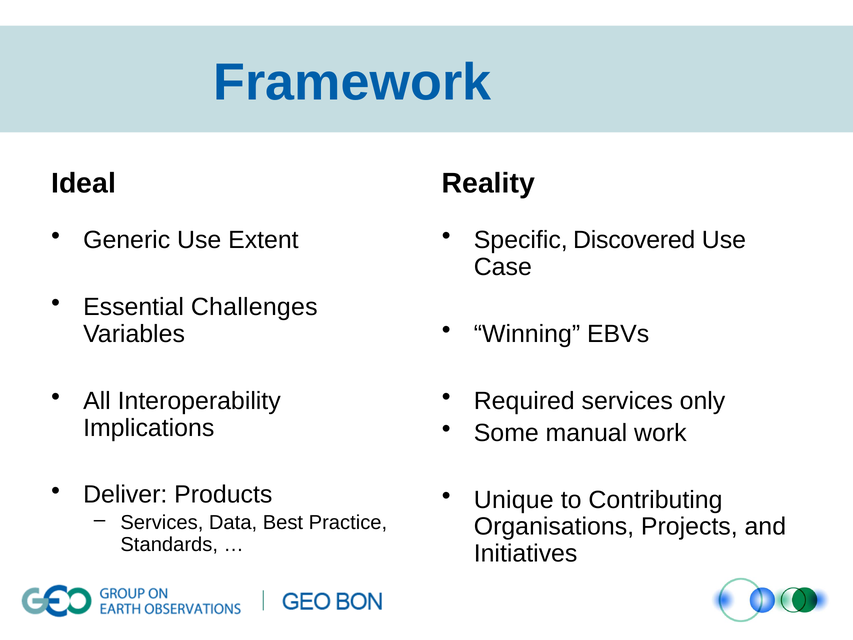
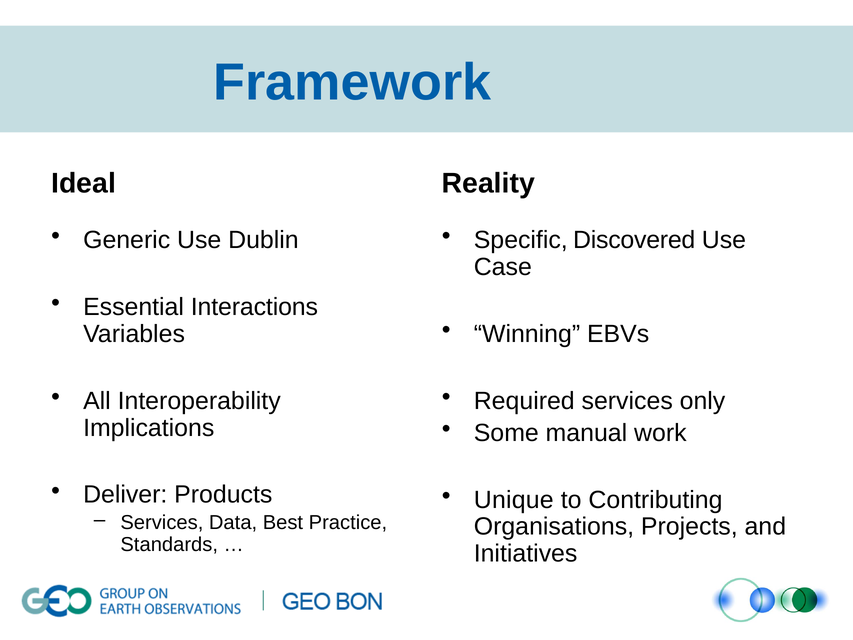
Extent: Extent -> Dublin (263, 240)
Challenges: Challenges -> Interactions (254, 307)
